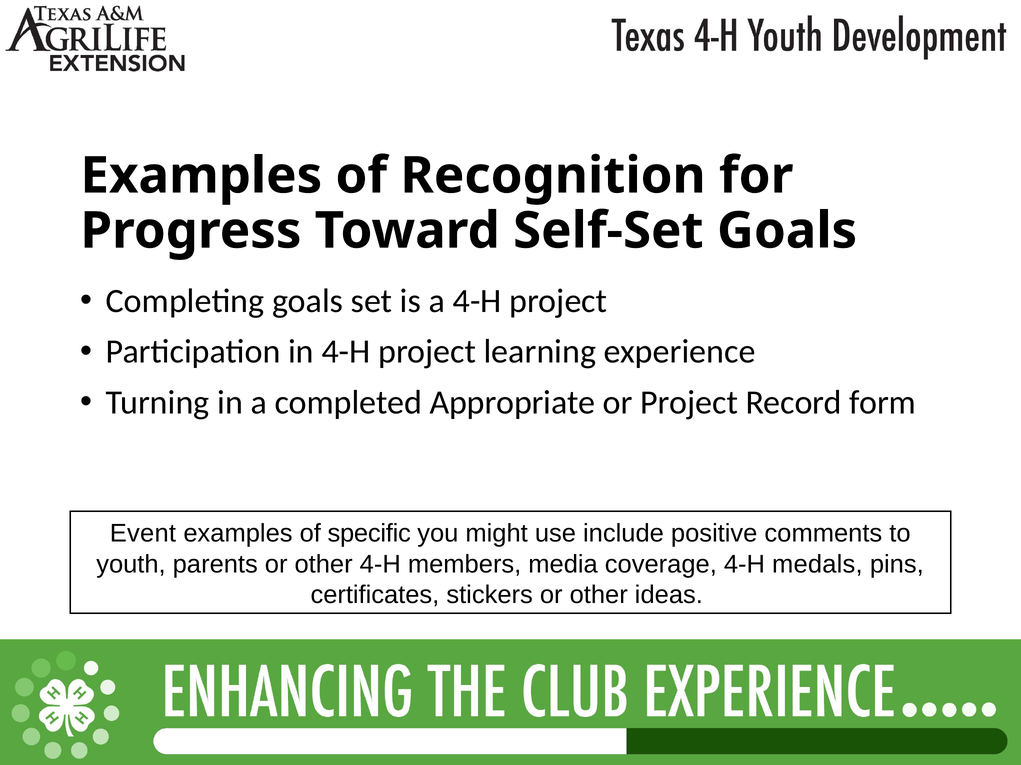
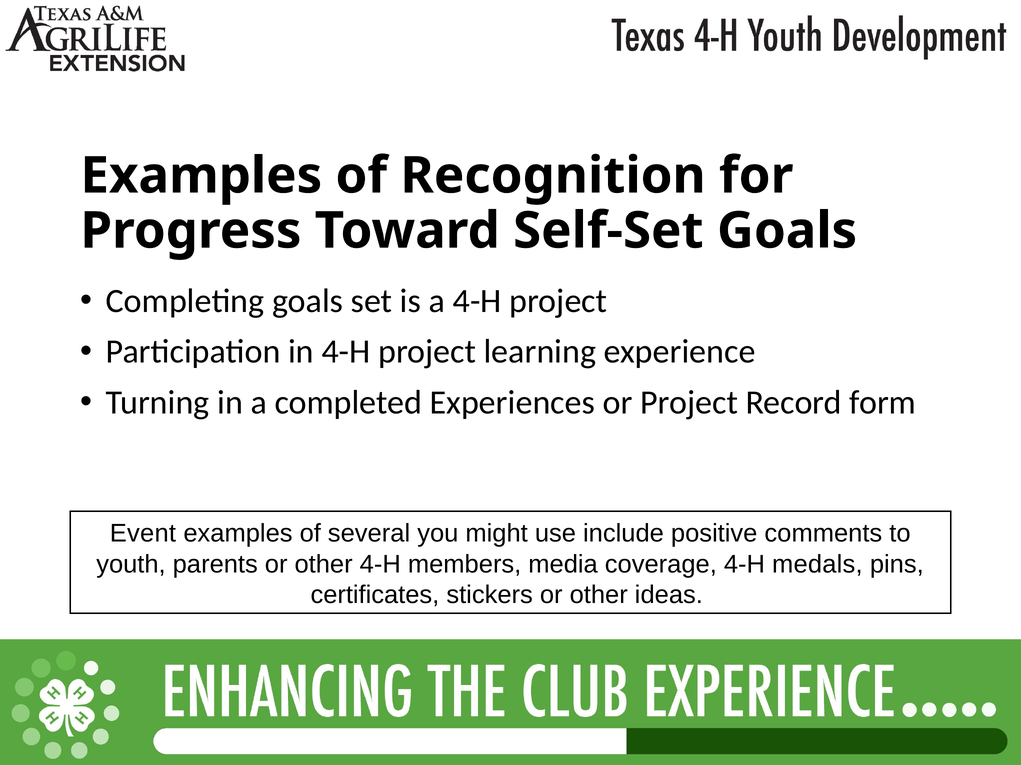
Appropriate: Appropriate -> Experiences (512, 403)
specific: specific -> several (369, 534)
